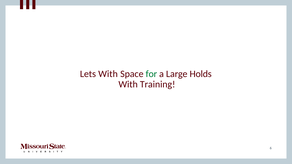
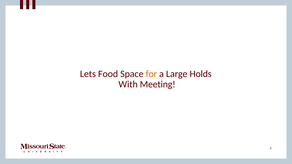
Lets With: With -> Food (108, 74)
for colour: green -> orange (151, 74)
Training: Training -> Meeting (158, 84)
